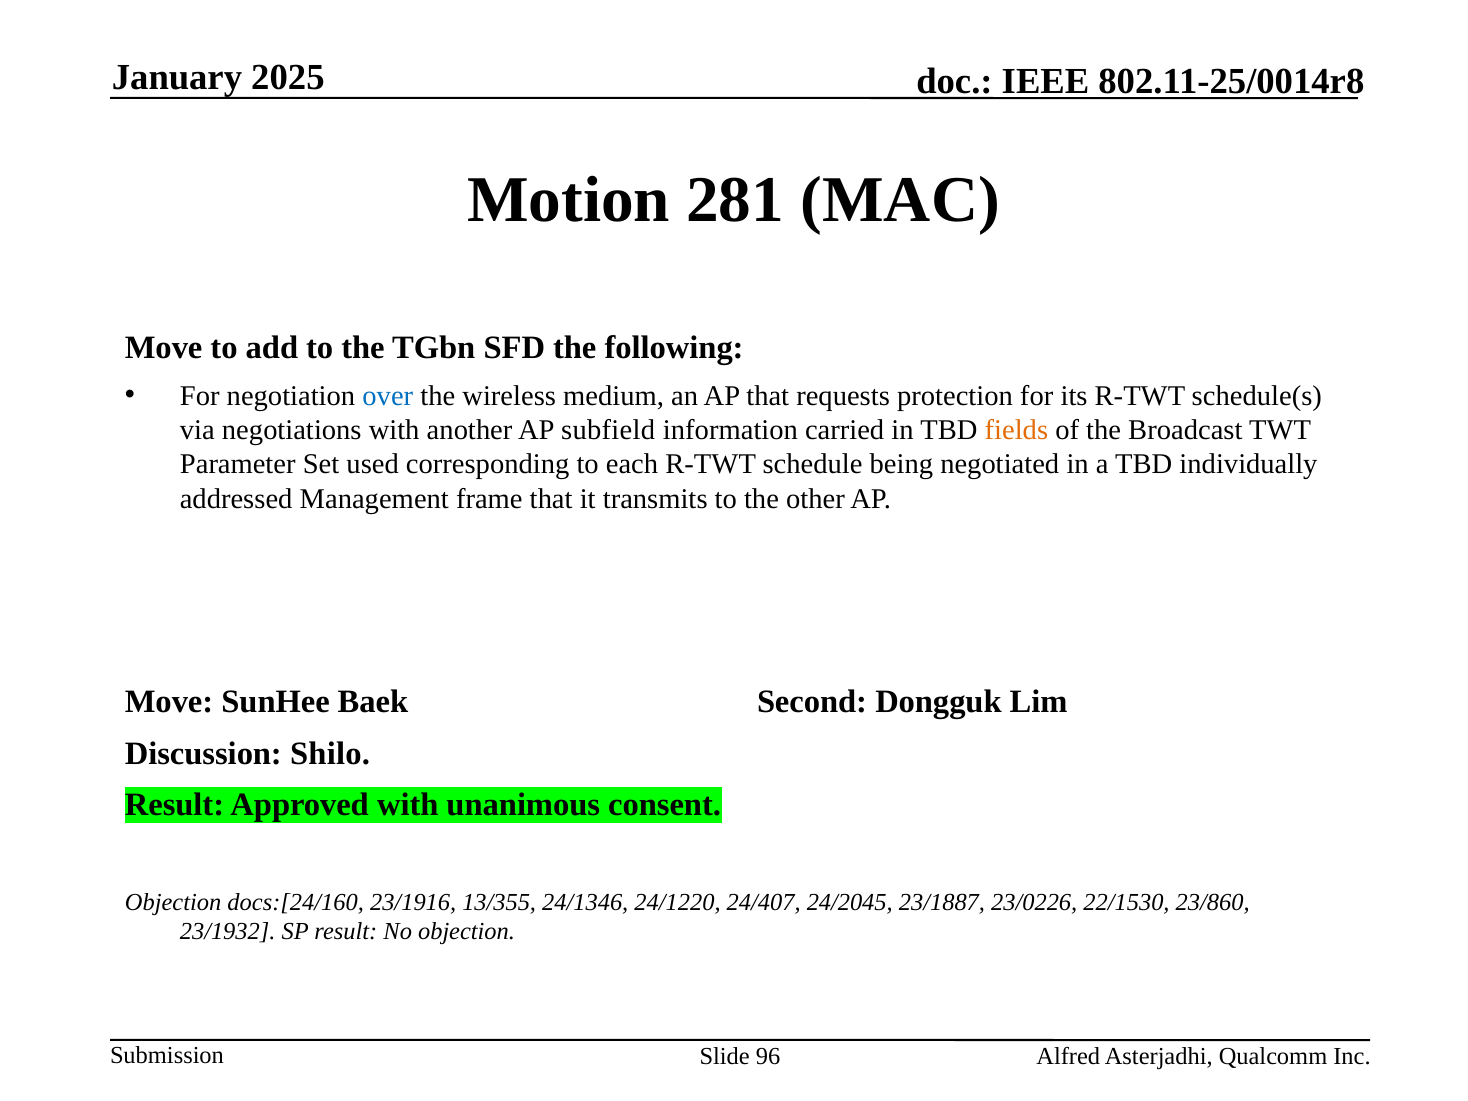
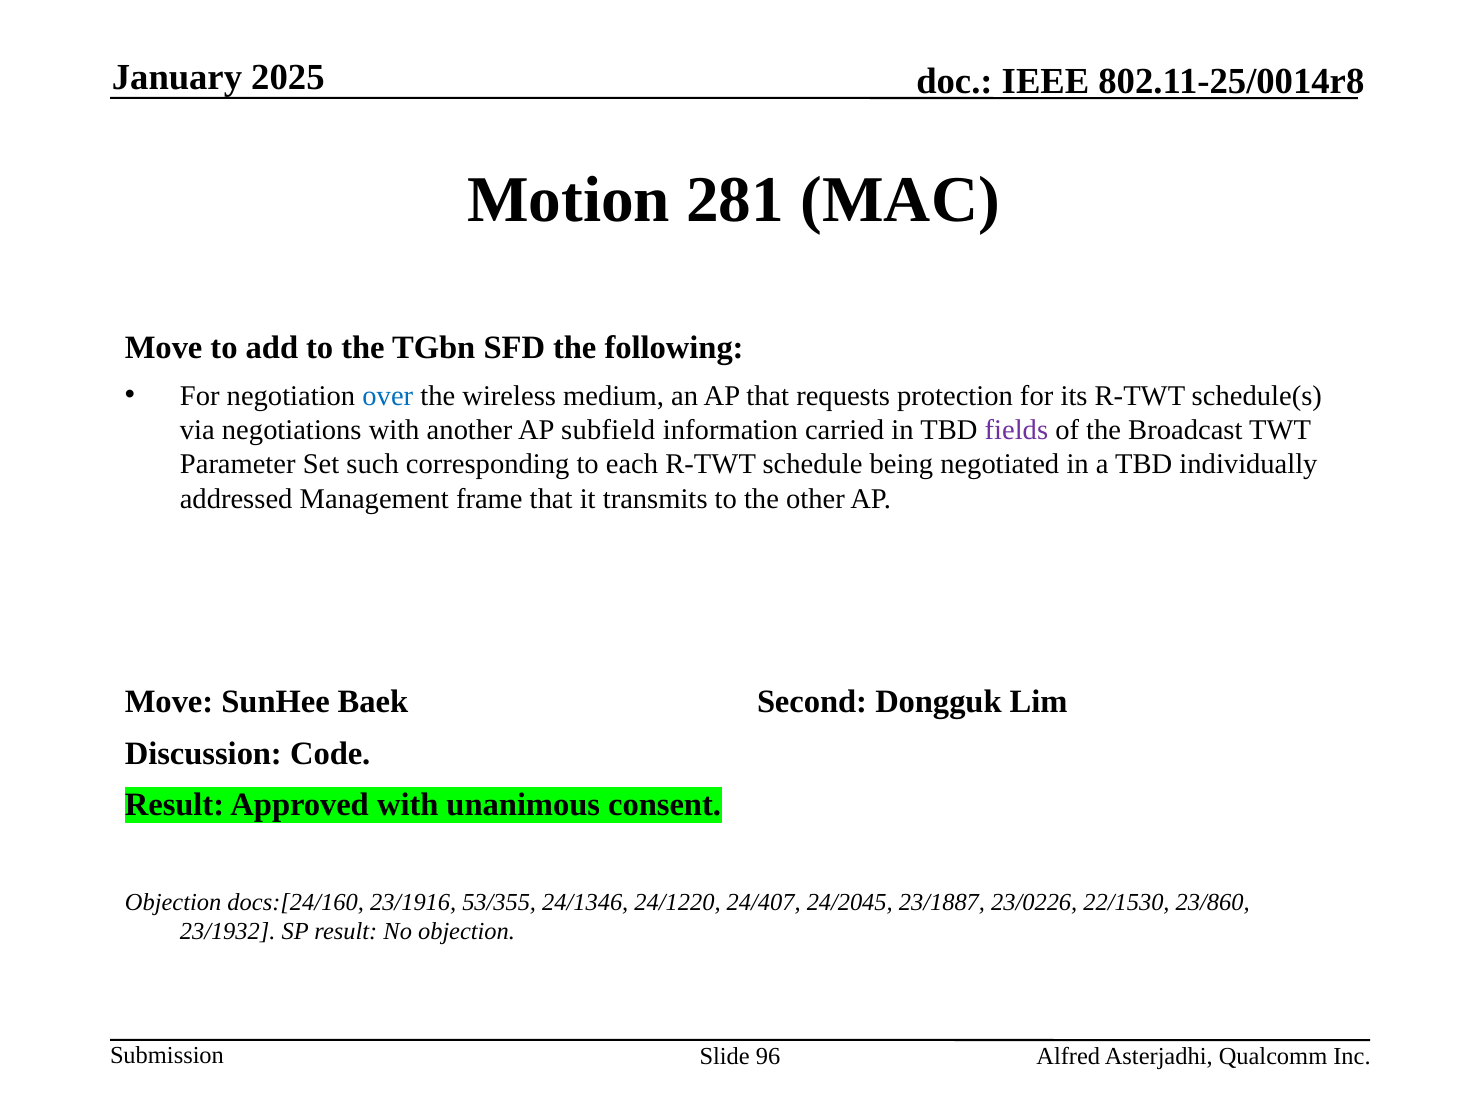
fields colour: orange -> purple (1016, 430)
used: used -> such (373, 464)
Shilo: Shilo -> Code (330, 754)
13/355: 13/355 -> 53/355 (499, 902)
